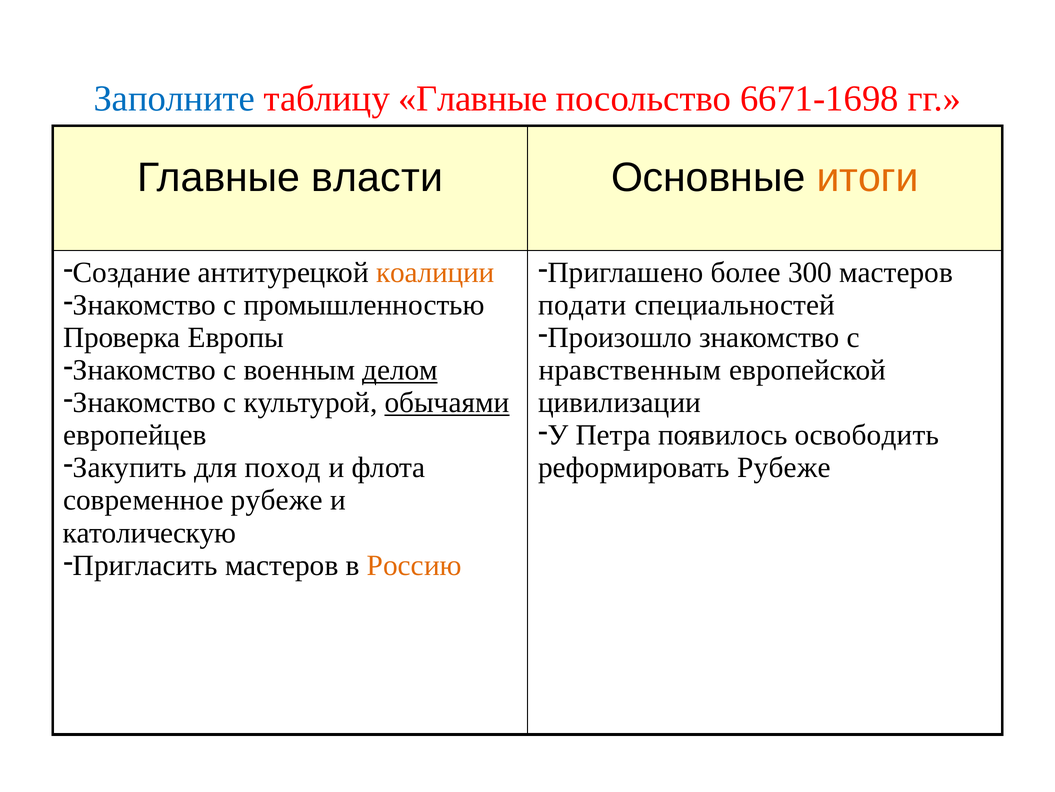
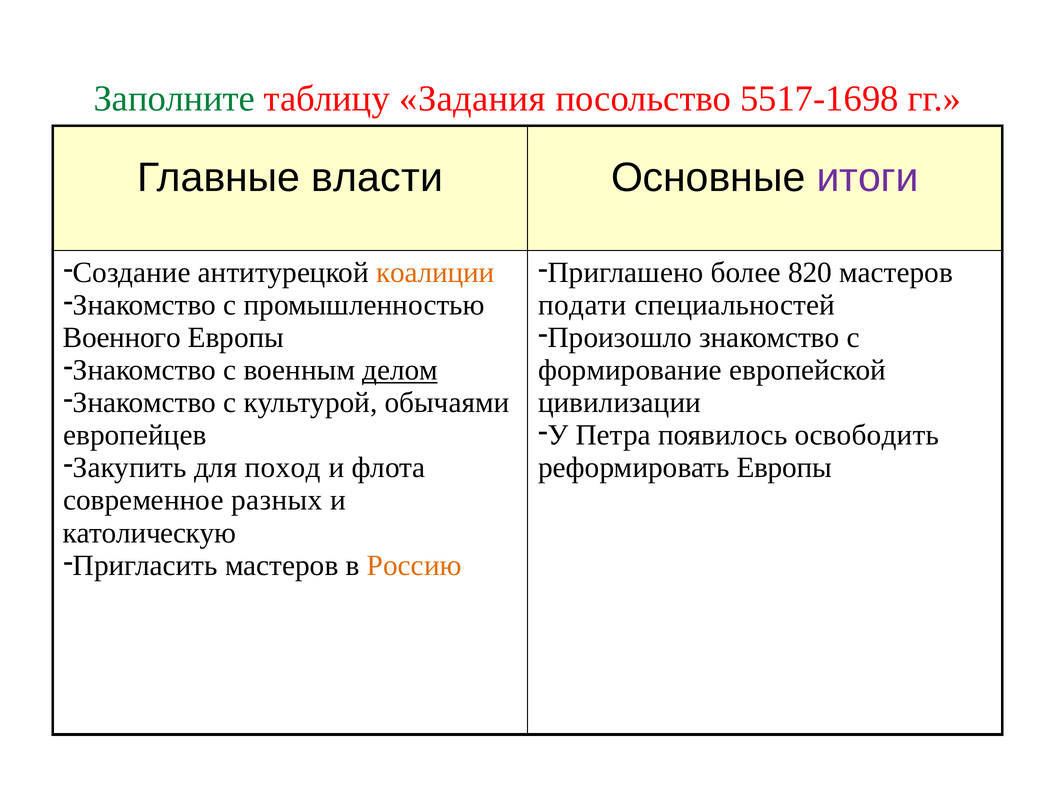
Заполните colour: blue -> green (174, 99)
таблицу Главные: Главные -> Задания (473, 99)
6671-1698: 6671-1698 -> 5517-1698 (819, 99)
итоги colour: orange -> purple (868, 177)
300: 300 -> 820 (810, 272)
Проверка: Проверка -> Военного (122, 337)
нравственным: нравственным -> формирование (630, 370)
обычаями underline: present -> none (447, 402)
реформировать Рубеже: Рубеже -> Европы (784, 467)
современное рубеже: рубеже -> разных (277, 500)
